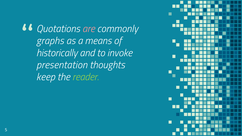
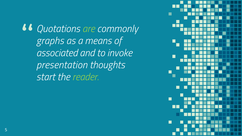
are colour: pink -> light green (89, 29)
historically: historically -> associated (57, 53)
keep: keep -> start (46, 77)
